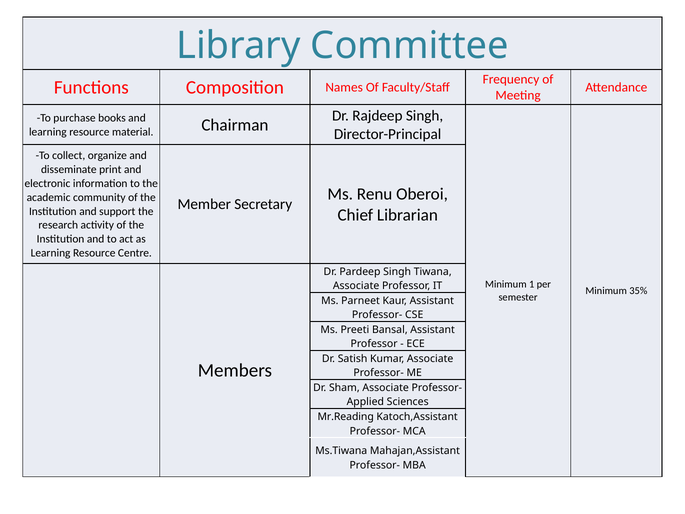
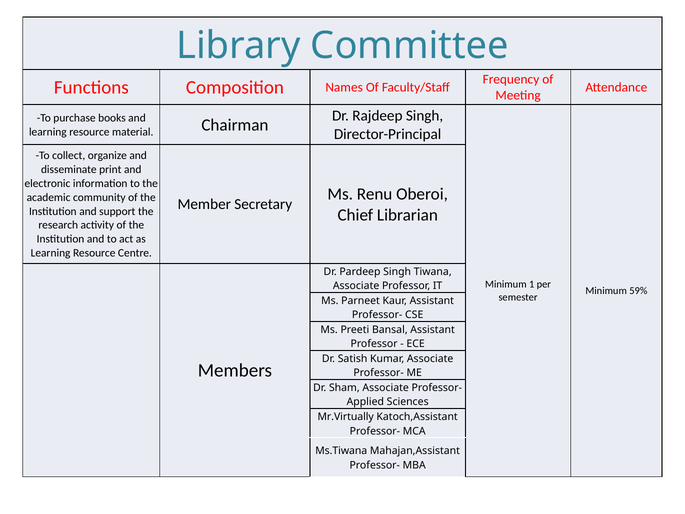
35%: 35% -> 59% (638, 291)
Mr.Reading: Mr.Reading -> Mr.Virtually (346, 417)
